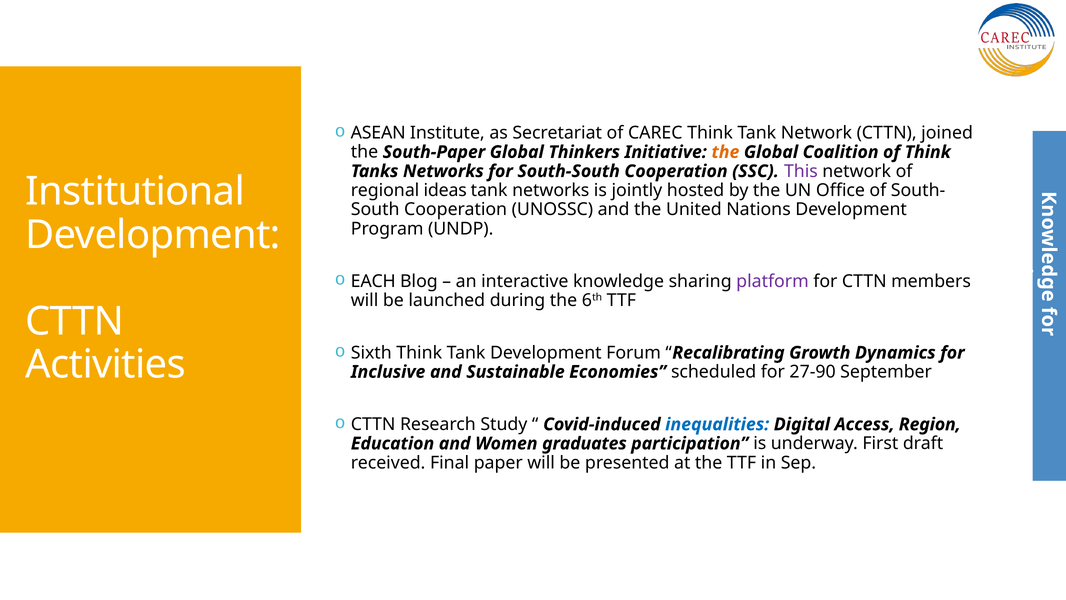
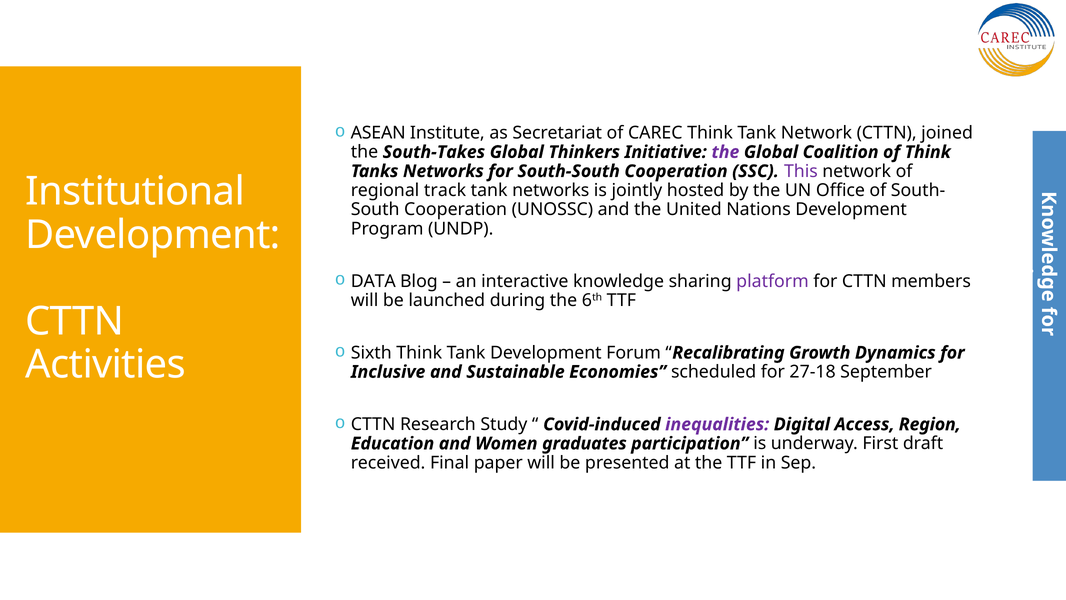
South-Paper: South-Paper -> South-Takes (434, 152)
the colour: orange -> purple (725, 152)
ideas: ideas -> track (445, 190)
EACH: EACH -> DATA (373, 281)
27-90: 27-90 -> 27-18 (813, 372)
inequalities colour: blue -> purple (717, 424)
